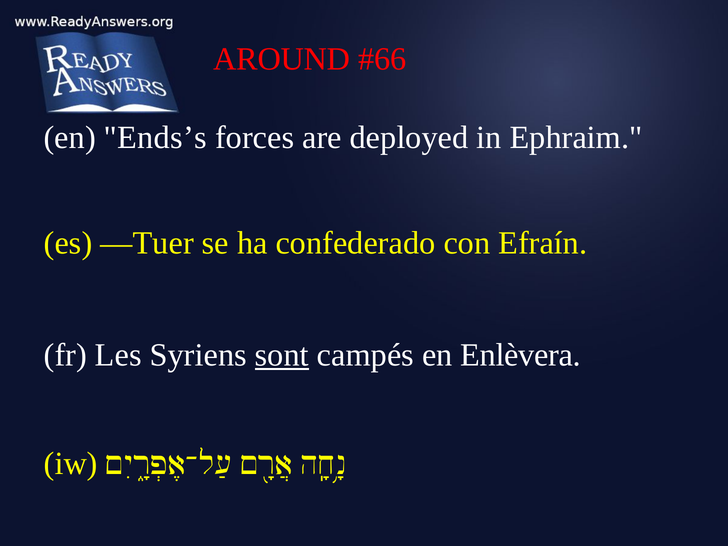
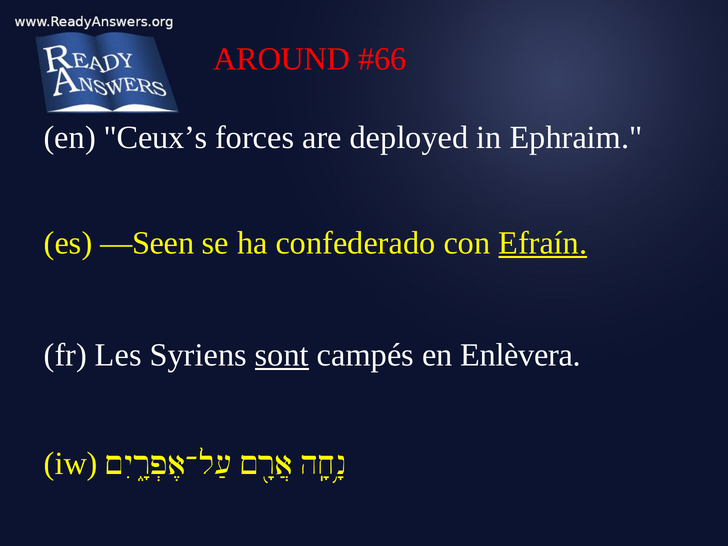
Ends’s: Ends’s -> Ceux’s (156, 137)
—Tuer: —Tuer -> —Seen (147, 243)
Efraín underline: none -> present (543, 243)
